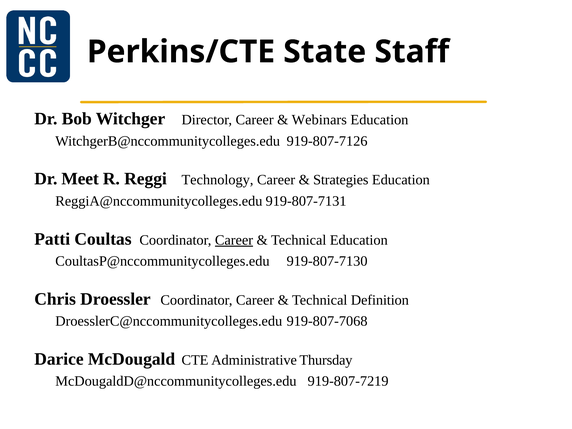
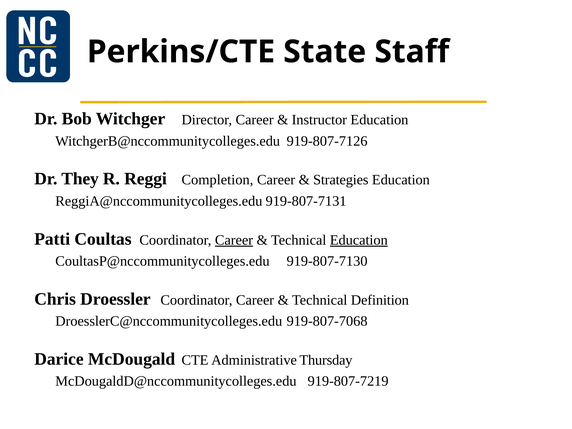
Webinars: Webinars -> Instructor (319, 120)
Meet: Meet -> They (80, 179)
Technology: Technology -> Completion (217, 180)
Education underline: none -> present (359, 240)
